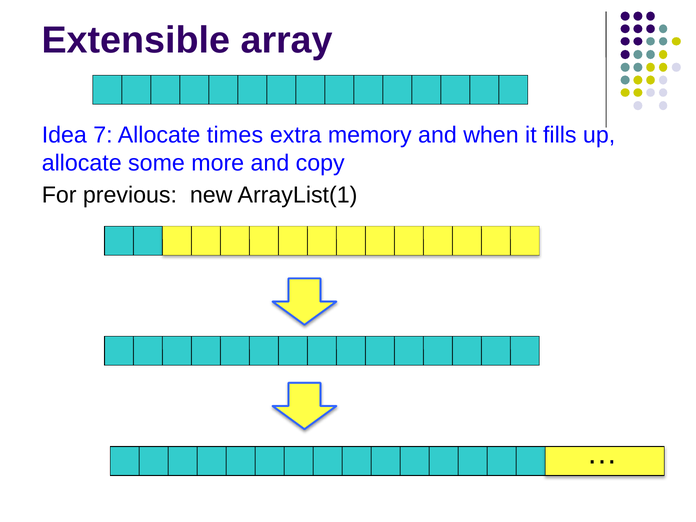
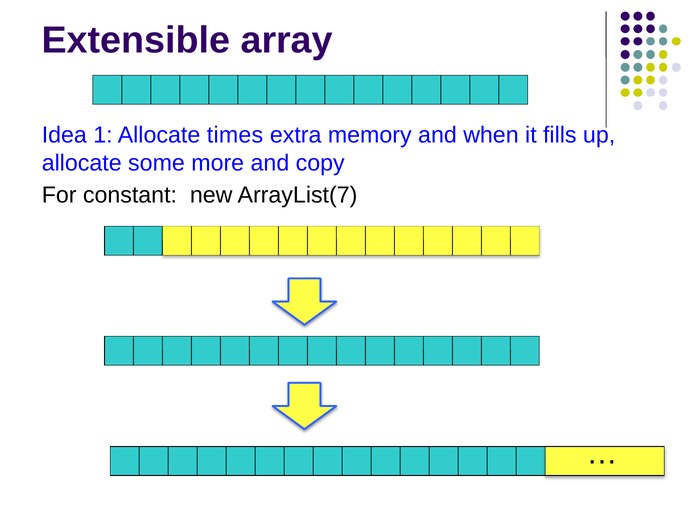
7: 7 -> 1 (103, 135)
previous: previous -> constant (130, 195)
ArrayList(1: ArrayList(1 -> ArrayList(7 (297, 195)
